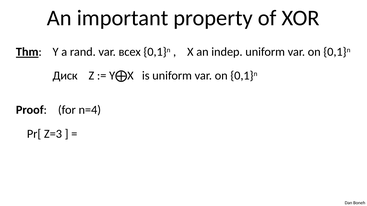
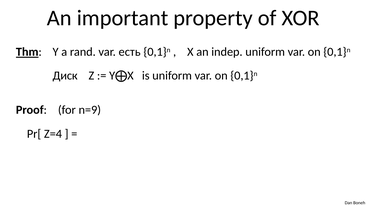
всех: всех -> есть (130, 52)
n=4: n=4 -> n=9 (90, 110)
Z=3: Z=3 -> Z=4 (53, 134)
